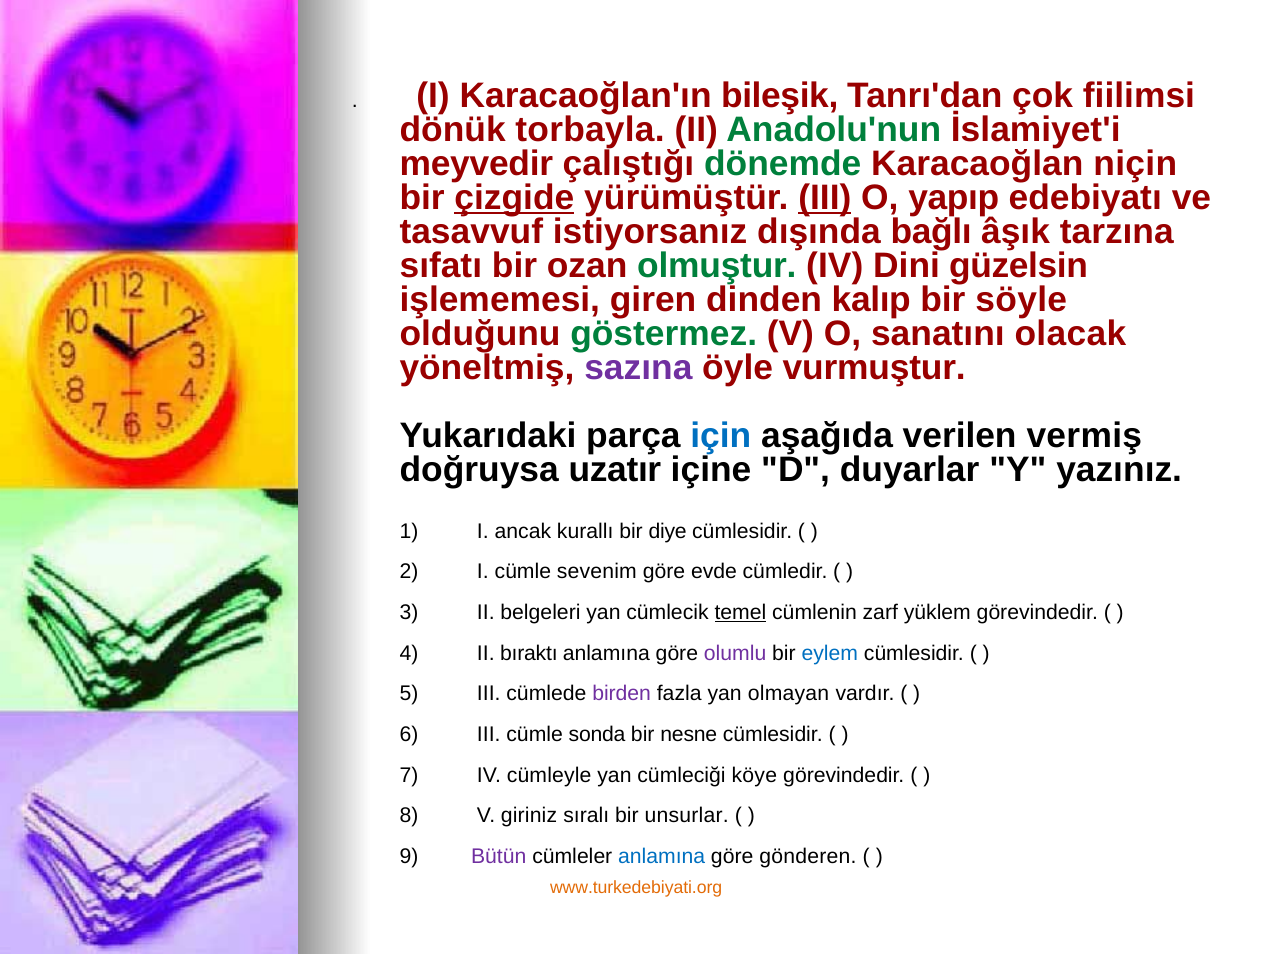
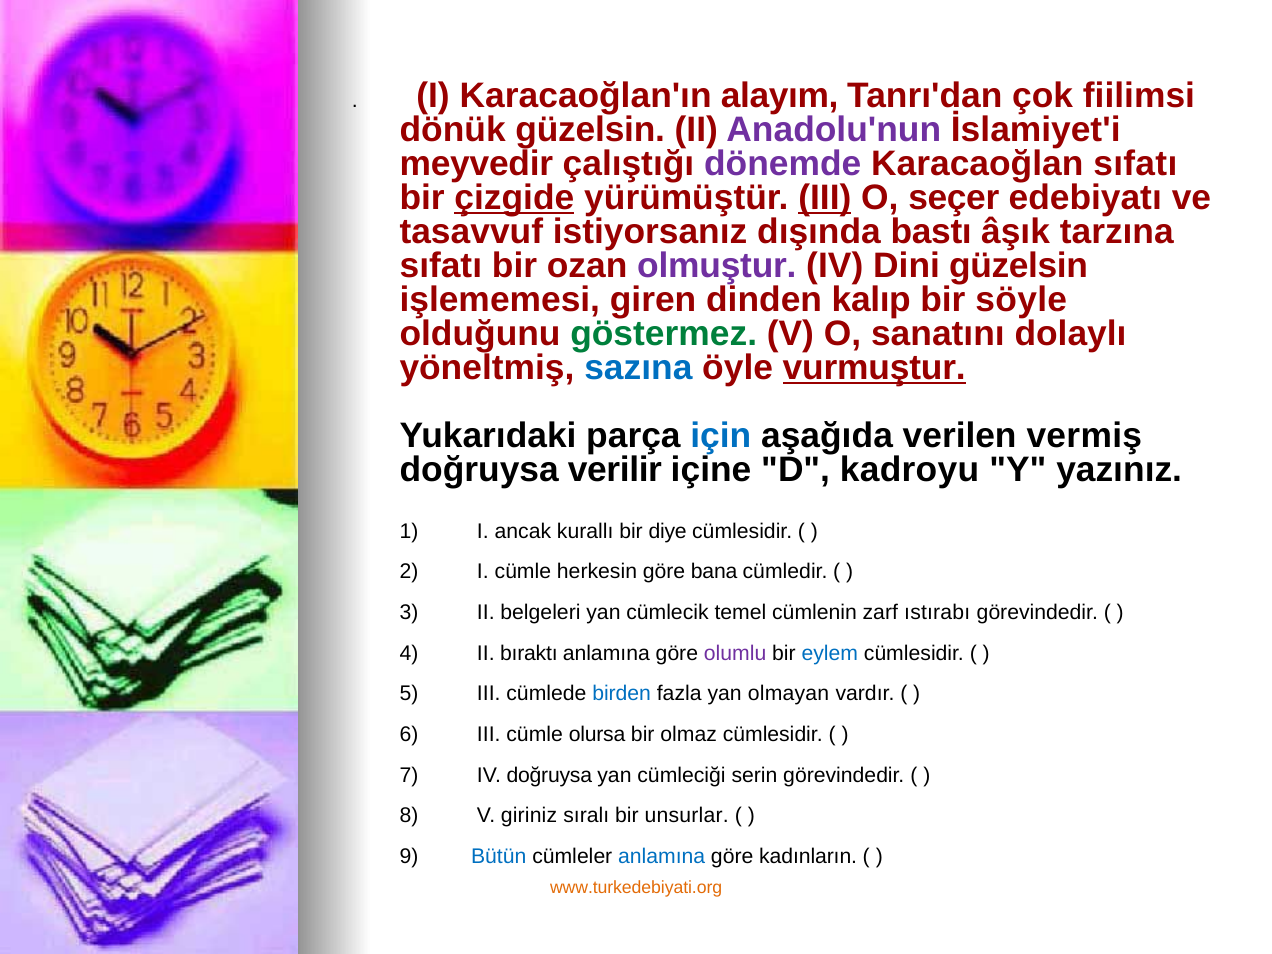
bileşik: bileşik -> alayım (780, 96)
dönük torbayla: torbayla -> güzelsin (590, 130)
Anadolu'nun colour: green -> purple (834, 130)
dönemde colour: green -> purple (783, 164)
Karacaoğlan niçin: niçin -> sıfatı (1135, 164)
yapıp: yapıp -> seçer (954, 198)
bağlı: bağlı -> bastı (931, 232)
olmuştur colour: green -> purple (717, 266)
olacak: olacak -> dolaylı (1071, 334)
sazına colour: purple -> blue (638, 368)
vurmuştur underline: none -> present (874, 368)
uzatır: uzatır -> verilir (615, 470)
duyarlar: duyarlar -> kadroyu (909, 470)
sevenim: sevenim -> herkesin (597, 572)
evde: evde -> bana (714, 572)
temel underline: present -> none (740, 613)
yüklem: yüklem -> ıstırabı (937, 613)
birden colour: purple -> blue (622, 694)
sonda: sonda -> olursa (597, 735)
nesne: nesne -> olmaz (689, 735)
IV cümleyle: cümleyle -> doğruysa (549, 775)
köye: köye -> serin (754, 775)
Bütün colour: purple -> blue (499, 857)
gönderen: gönderen -> kadınların (808, 857)
